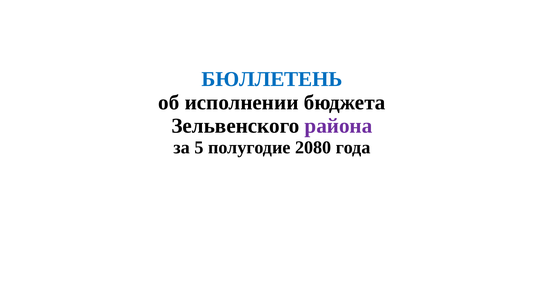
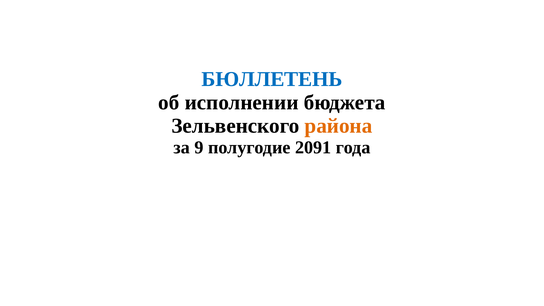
района colour: purple -> orange (339, 126)
5: 5 -> 9 (199, 148)
2080: 2080 -> 2091 (313, 148)
